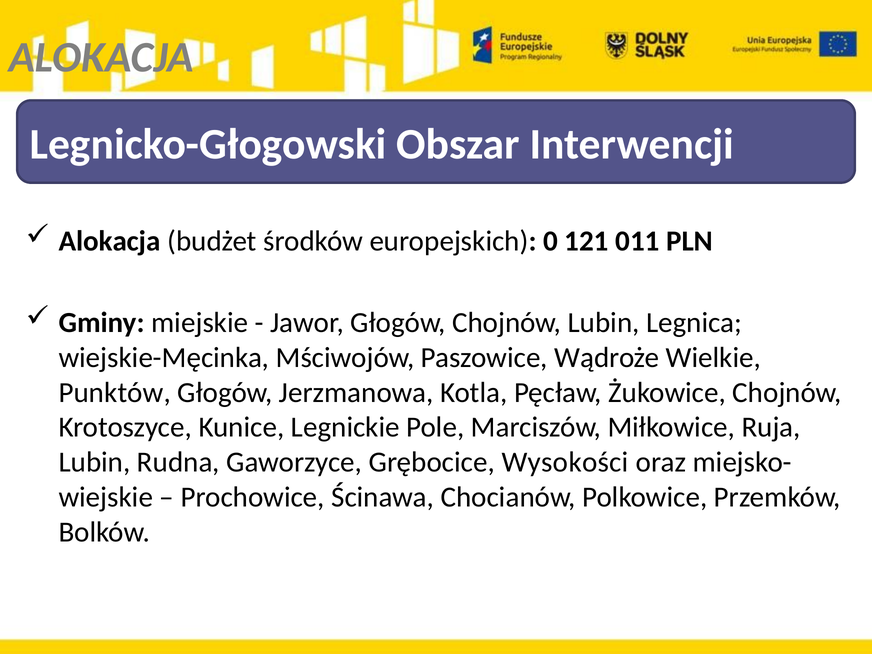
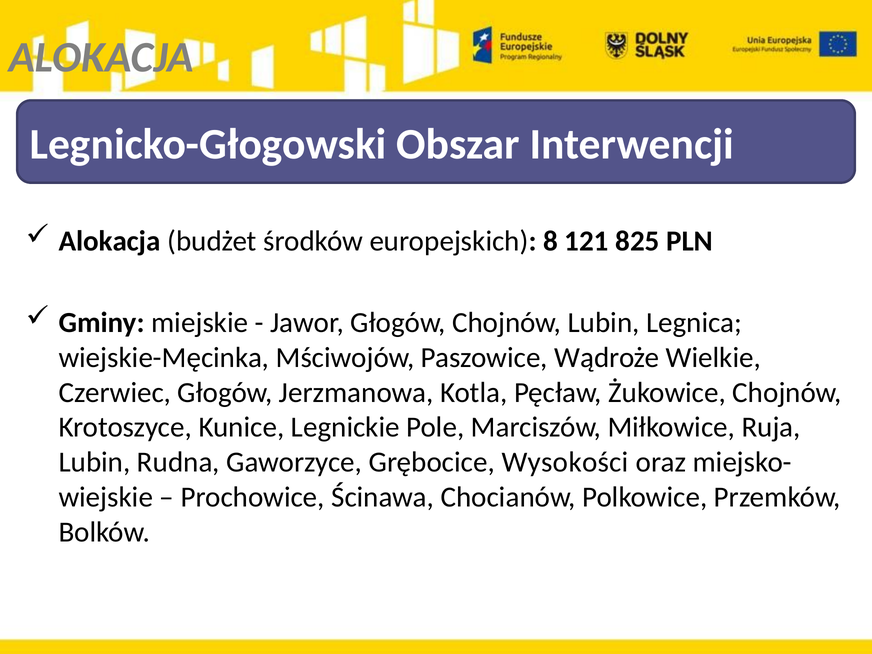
0: 0 -> 8 (551, 241)
011: 011 -> 825 (637, 241)
Punktów: Punktów -> Czerwiec (115, 392)
